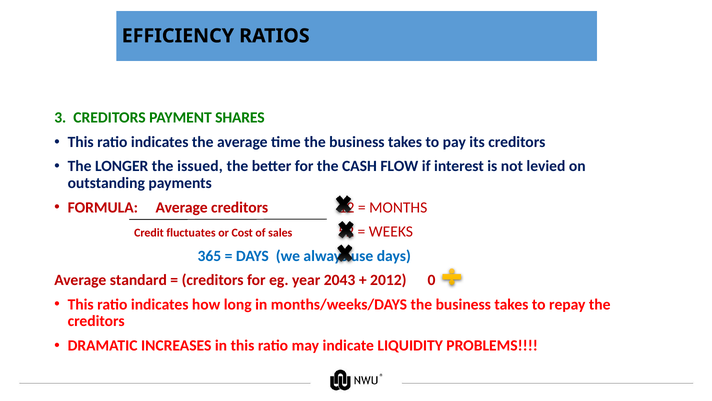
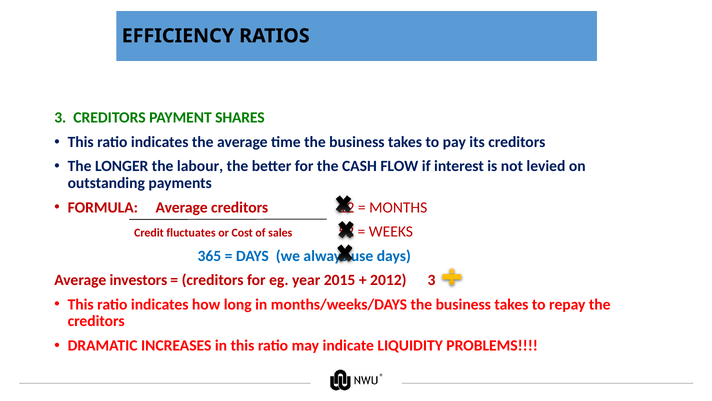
issued: issued -> labour (200, 166)
standard: standard -> investors (138, 280)
2043: 2043 -> 2015 (340, 280)
2012 0: 0 -> 3 (432, 280)
